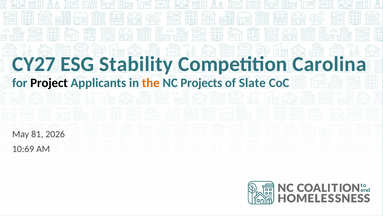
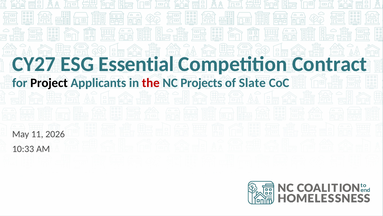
Stability: Stability -> Essential (136, 64)
Carolina: Carolina -> Contract (330, 64)
the colour: orange -> red (151, 83)
81: 81 -> 11 (37, 134)
10:69: 10:69 -> 10:33 (23, 148)
